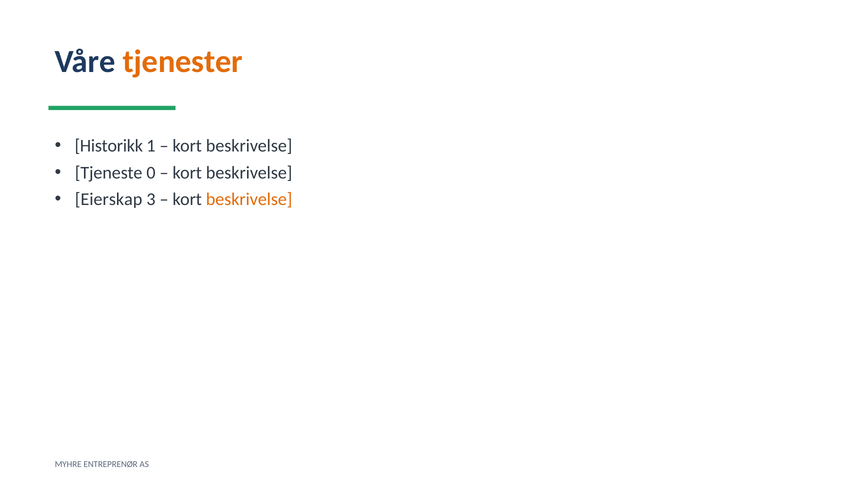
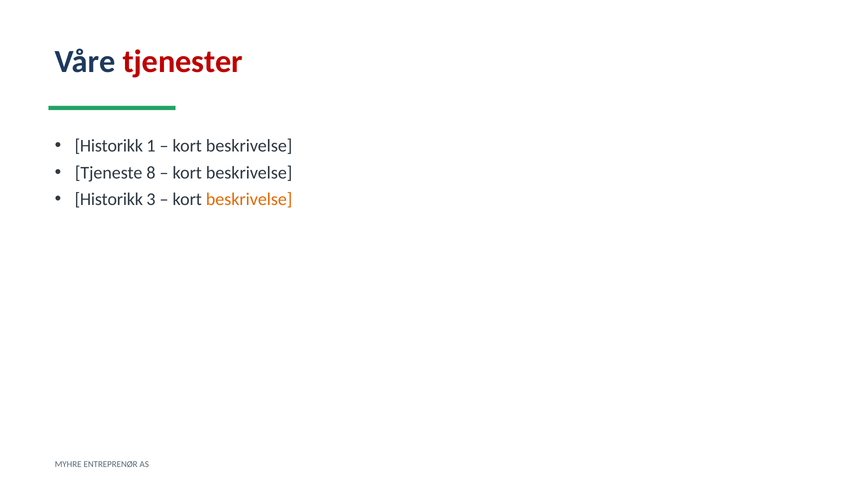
tjenester colour: orange -> red (183, 61)
0: 0 -> 8 (151, 173)
Eierskap: Eierskap -> Historikk (109, 200)
